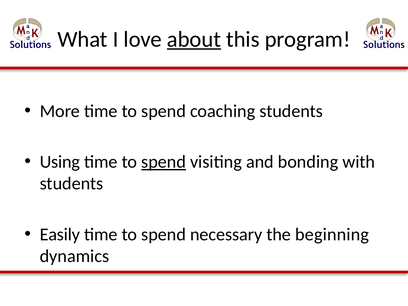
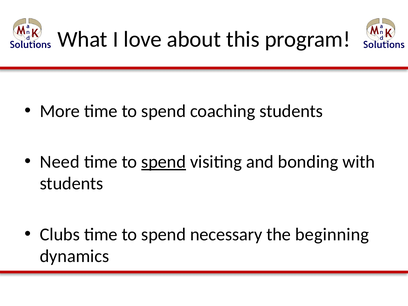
about underline: present -> none (194, 39)
Using: Using -> Need (60, 162)
Easily: Easily -> Clubs (60, 234)
